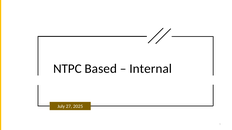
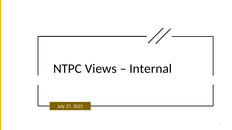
Based: Based -> Views (101, 69)
